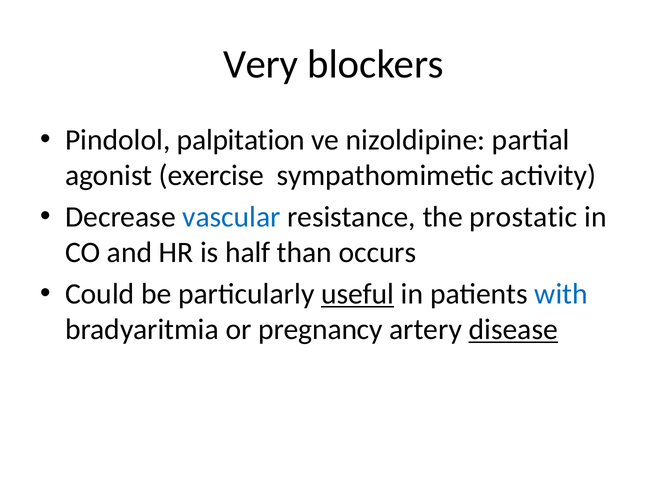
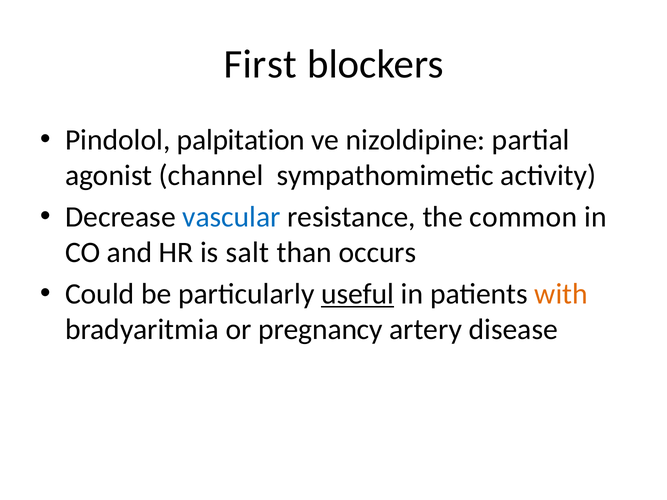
Very: Very -> First (260, 65)
exercise: exercise -> channel (211, 176)
prostatic: prostatic -> common (523, 217)
half: half -> salt (248, 253)
with colour: blue -> orange (561, 294)
disease underline: present -> none (513, 330)
